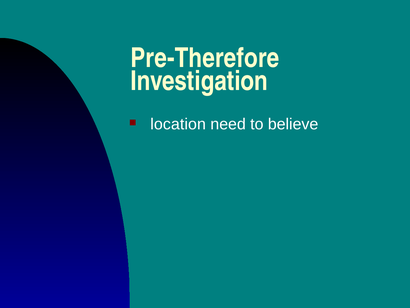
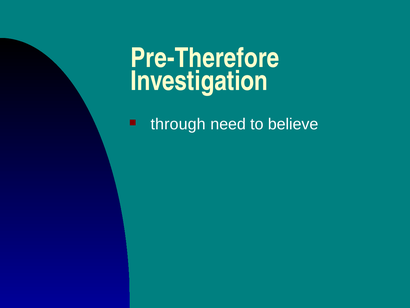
location: location -> through (178, 124)
